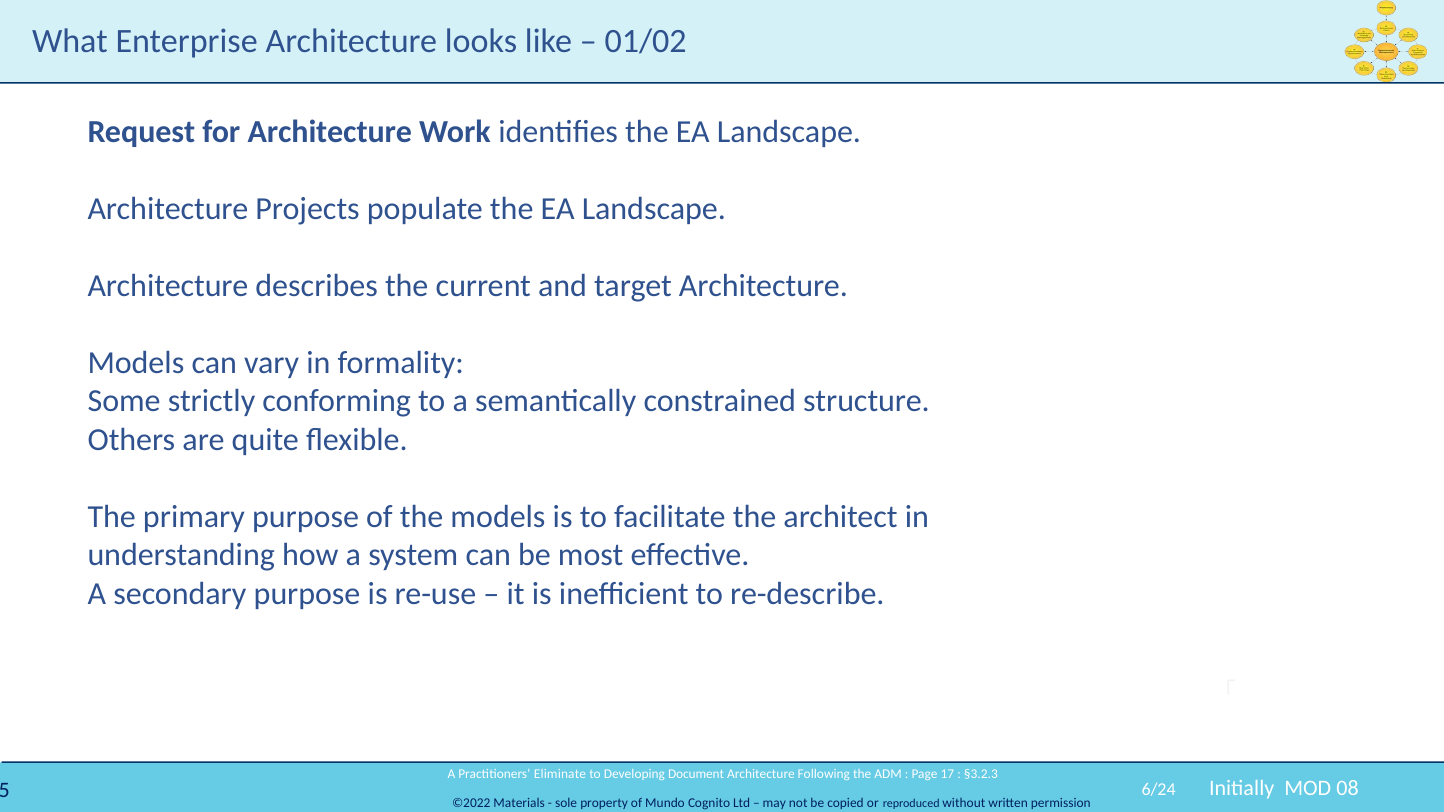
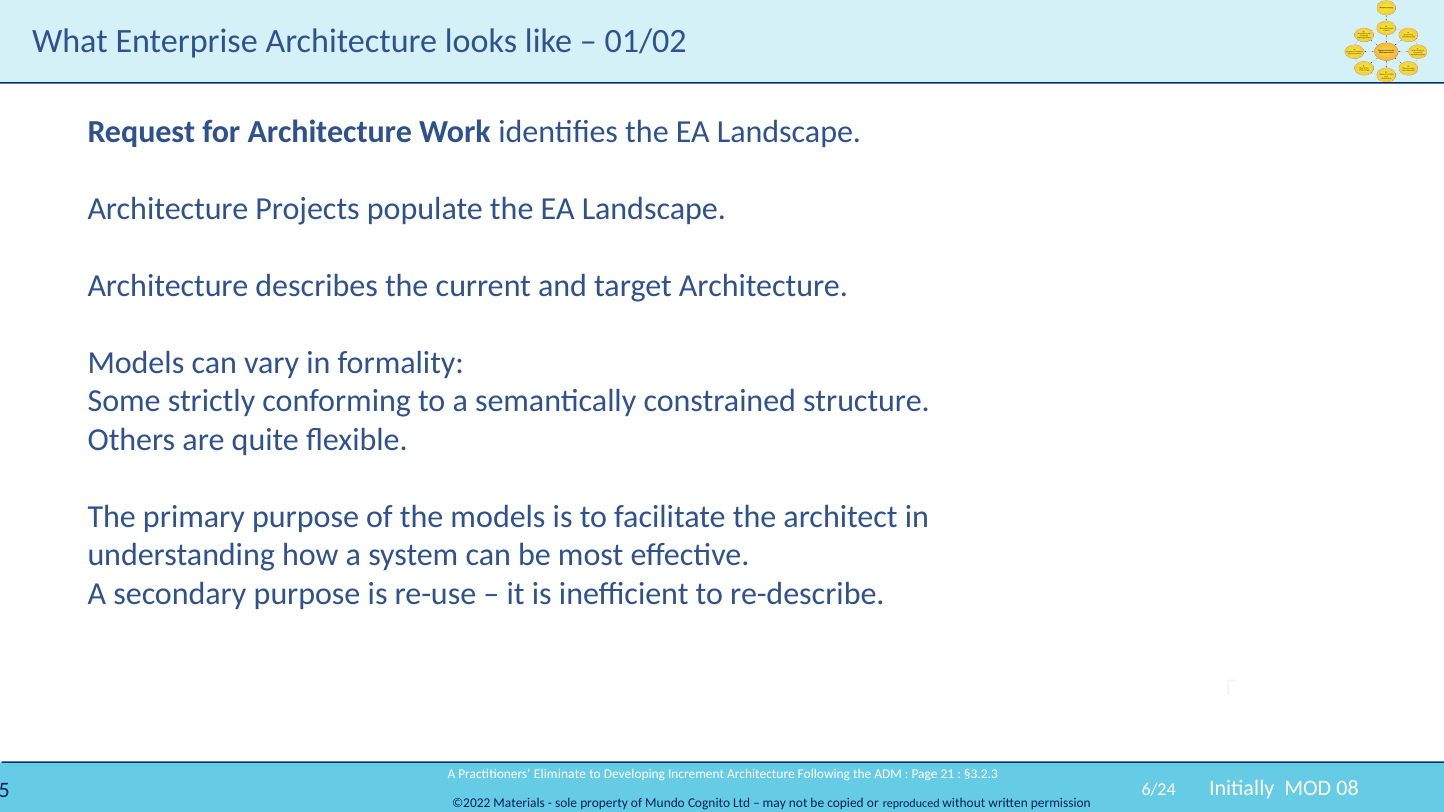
Document: Document -> Increment (696, 774)
17: 17 -> 21 (947, 774)
